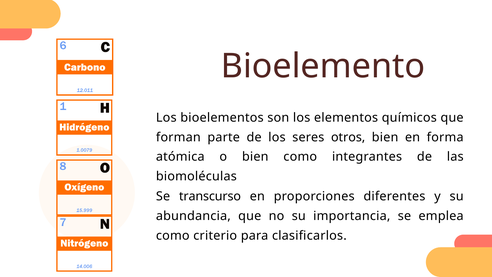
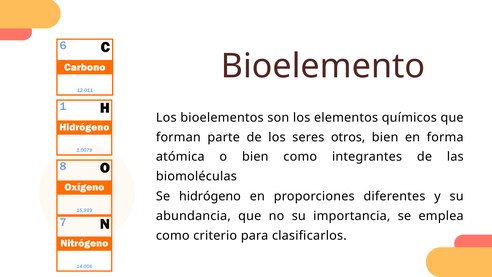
transcurso: transcurso -> hidrógeno (210, 196)
